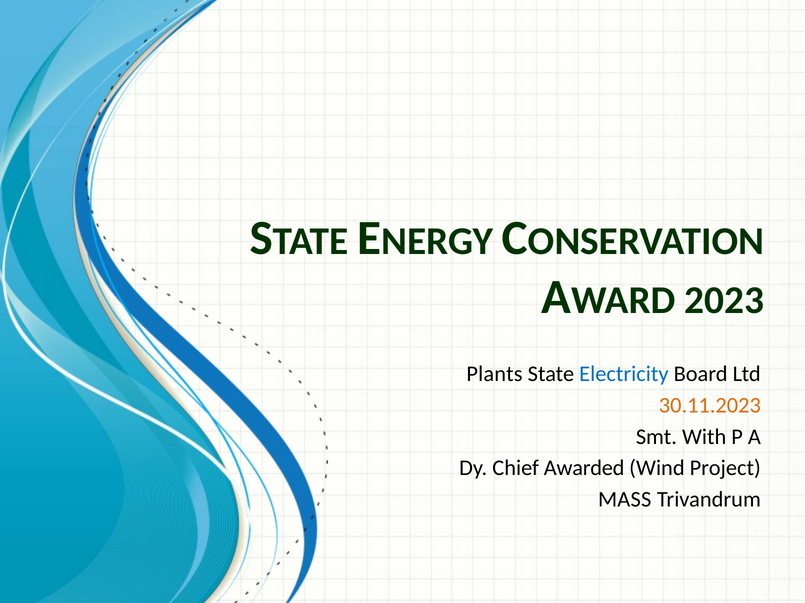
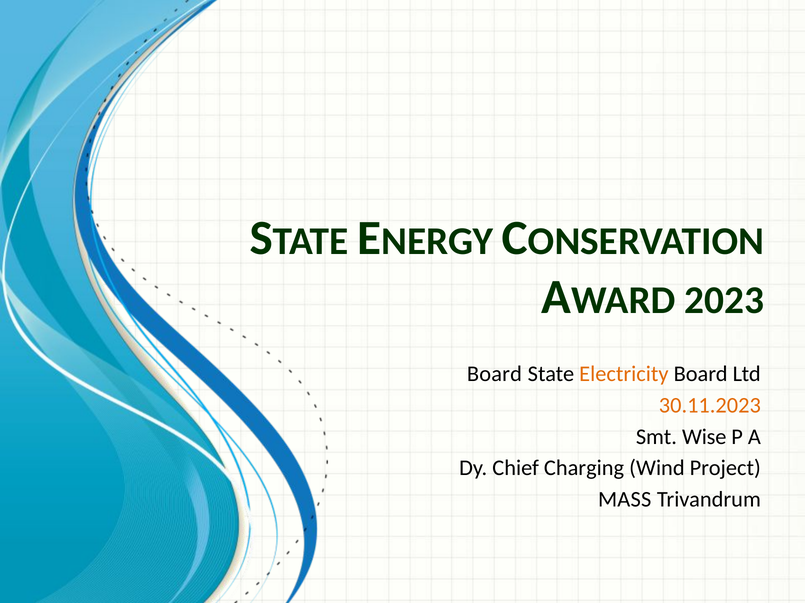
Plants: Plants -> Board (494, 375)
Electricity colour: blue -> orange (624, 375)
With: With -> Wise (704, 437)
Awarded: Awarded -> Charging (584, 468)
